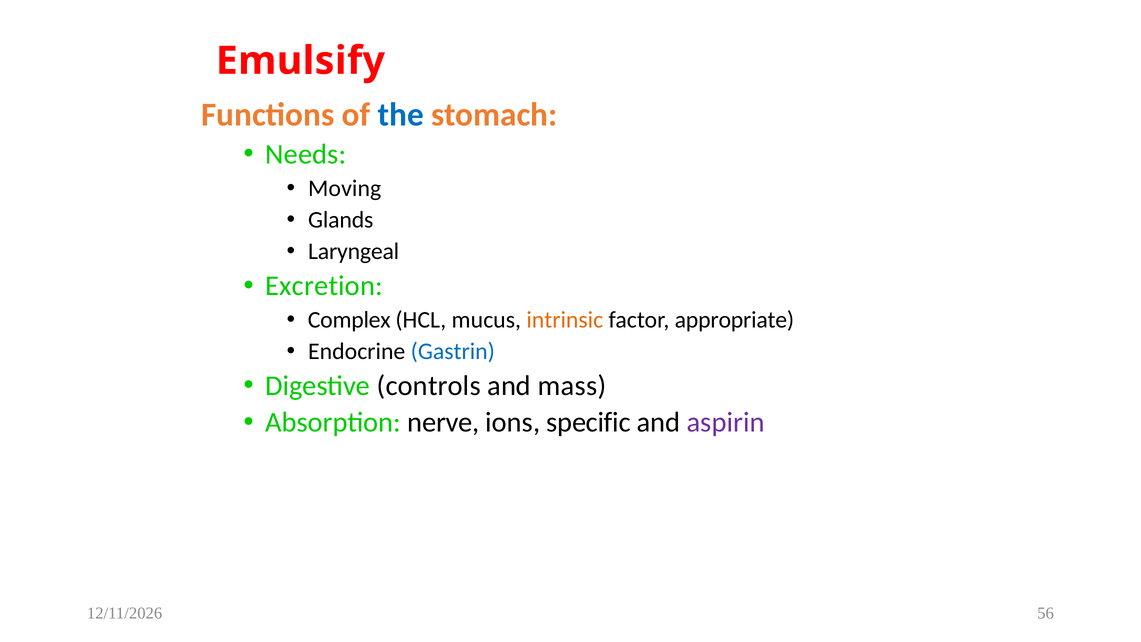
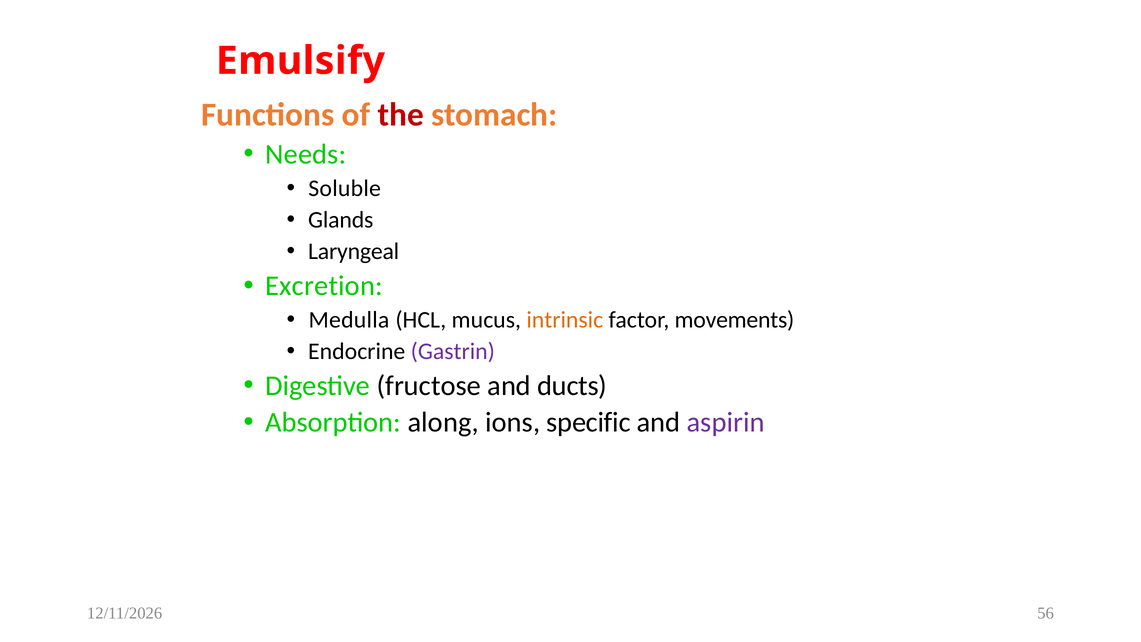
the colour: blue -> red (401, 115)
Moving: Moving -> Soluble (345, 188)
Complex: Complex -> Medulla (349, 320)
appropriate: appropriate -> movements (734, 320)
Gastrin colour: blue -> purple (453, 351)
controls: controls -> fructose (429, 386)
mass: mass -> ducts (572, 386)
nerve: nerve -> along (443, 422)
